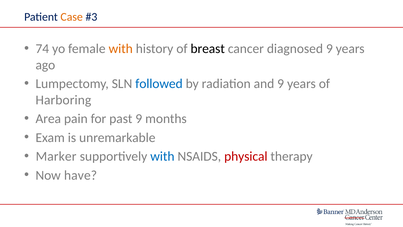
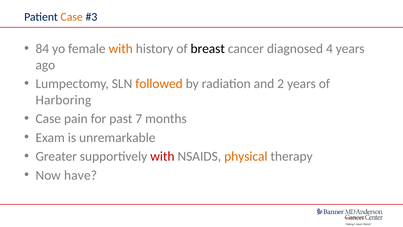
74: 74 -> 84 (42, 49)
diagnosed 9: 9 -> 4 (329, 49)
followed colour: blue -> orange (159, 84)
and 9: 9 -> 2 (281, 84)
Area: Area -> Case (48, 119)
past 9: 9 -> 7 (139, 119)
Marker: Marker -> Greater (56, 156)
with colour: blue -> red (162, 156)
physical colour: red -> orange (246, 156)
